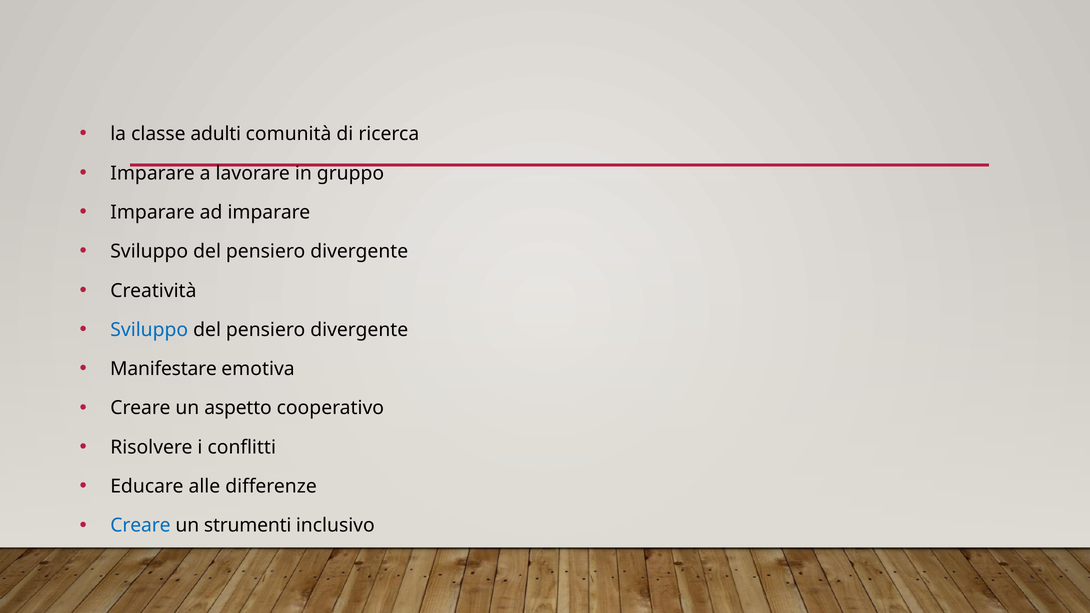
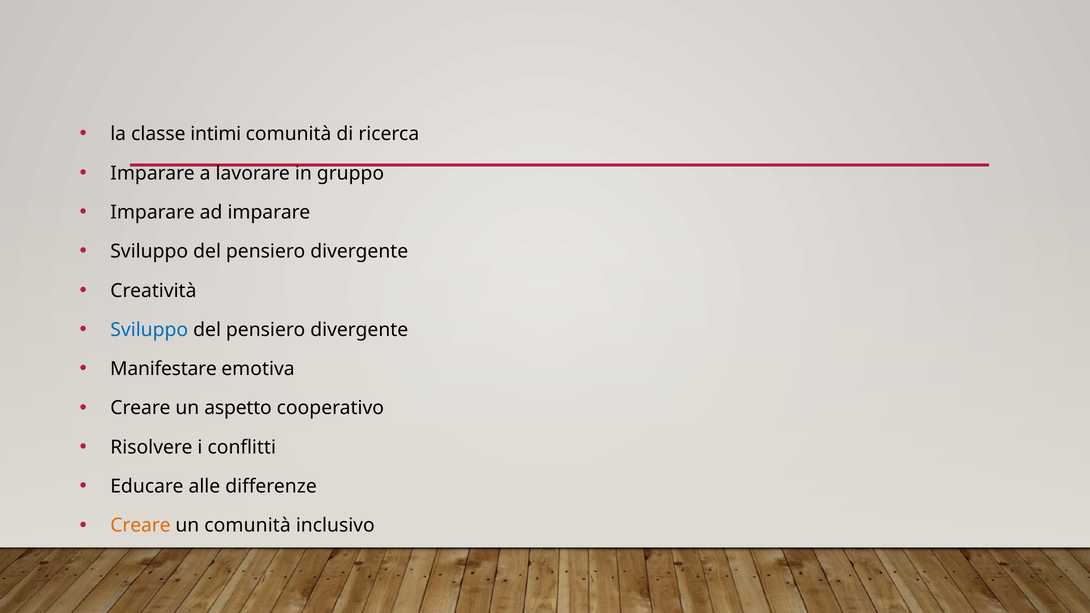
adulti: adulti -> intimi (216, 134)
Creare colour: blue -> orange (140, 526)
un strumenti: strumenti -> comunità (248, 526)
